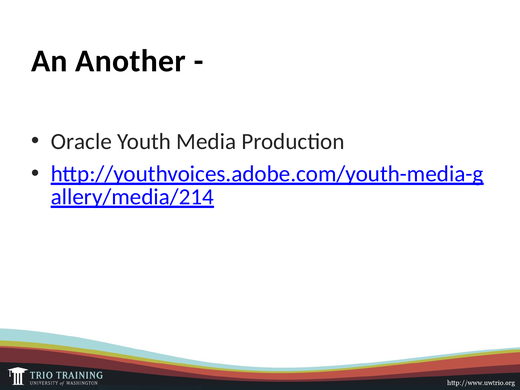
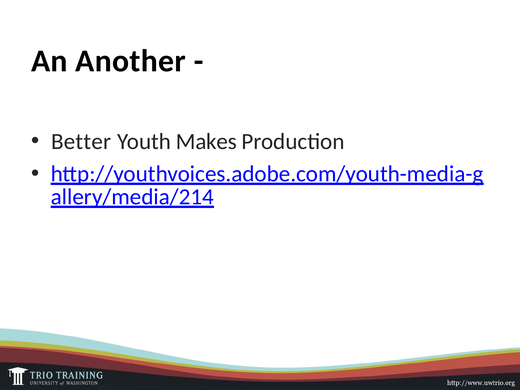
Oracle: Oracle -> Better (81, 141)
Media: Media -> Makes (206, 141)
